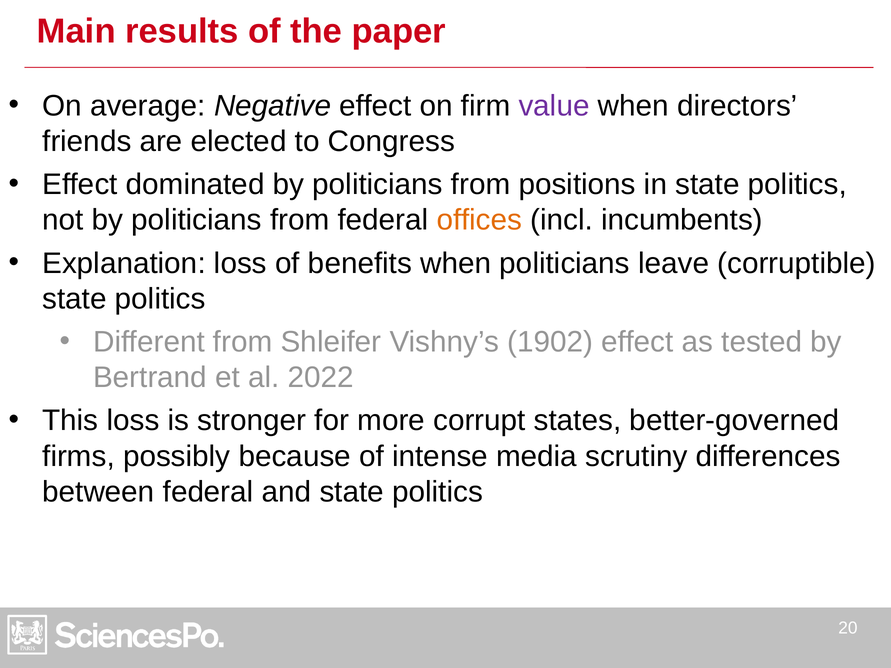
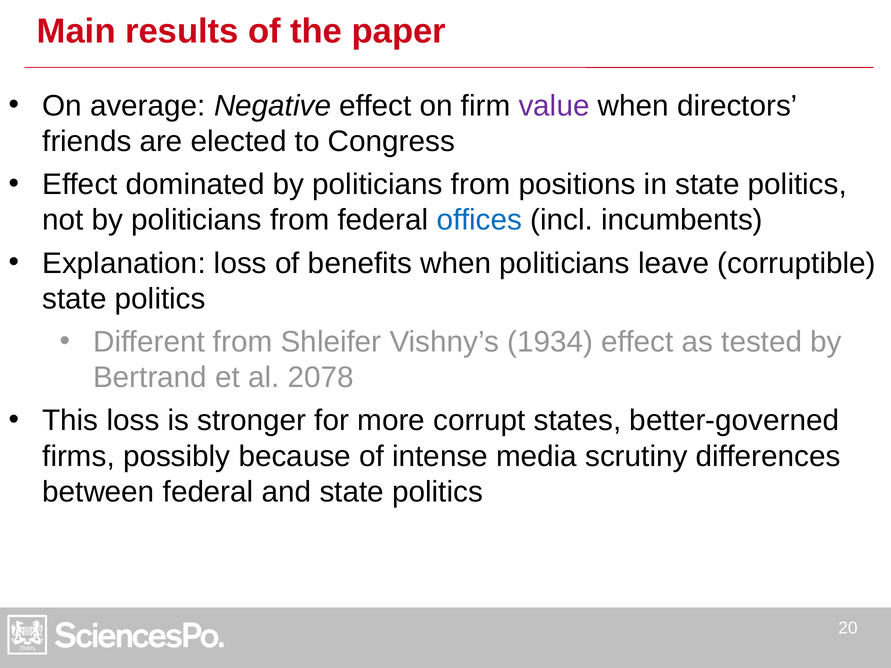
offices colour: orange -> blue (479, 220)
1902: 1902 -> 1934 (550, 342)
2022: 2022 -> 2078 (321, 378)
